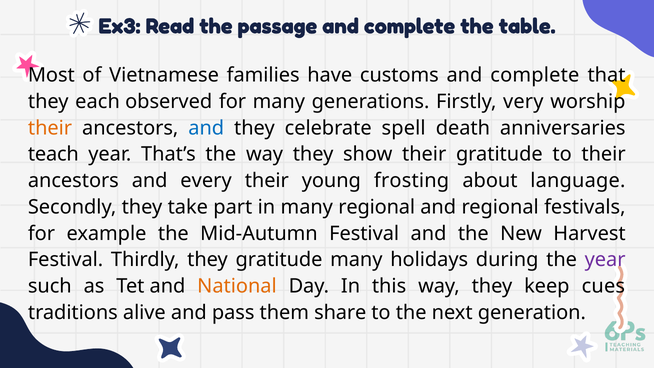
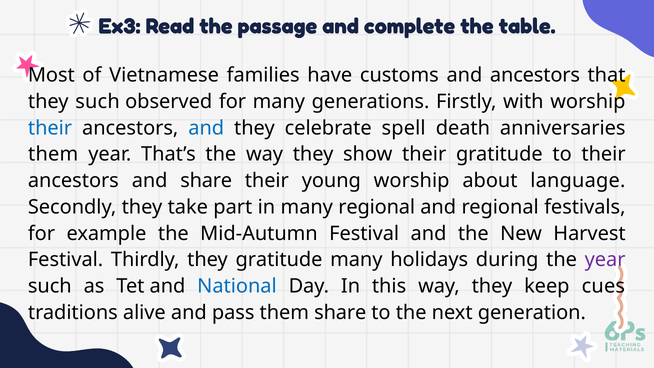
customs and complete: complete -> ancestors (535, 75)
they each: each -> such (98, 102)
very: very -> with (523, 102)
their colour: orange -> blue (50, 128)
teach: teach -> them (53, 154)
and every: every -> share (206, 181)
young frosting: frosting -> worship (412, 181)
National colour: orange -> blue (237, 286)
